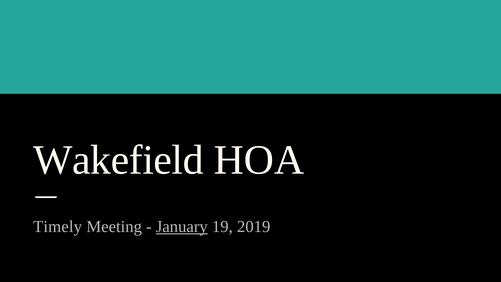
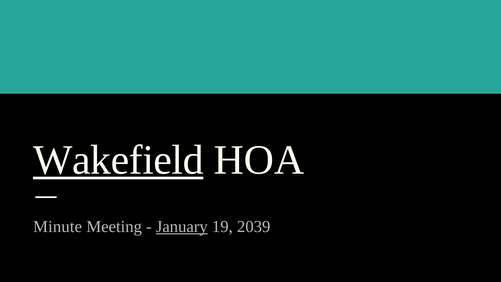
Wakefield underline: none -> present (118, 160)
Timely: Timely -> Minute (58, 227)
2019: 2019 -> 2039 (254, 227)
